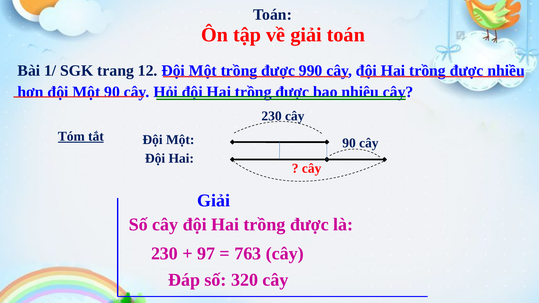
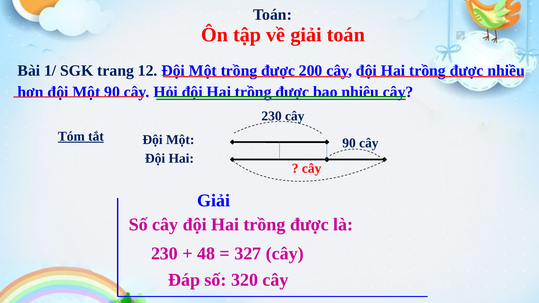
990: 990 -> 200 (311, 71)
97: 97 -> 48 (206, 254)
763: 763 -> 327 (248, 254)
